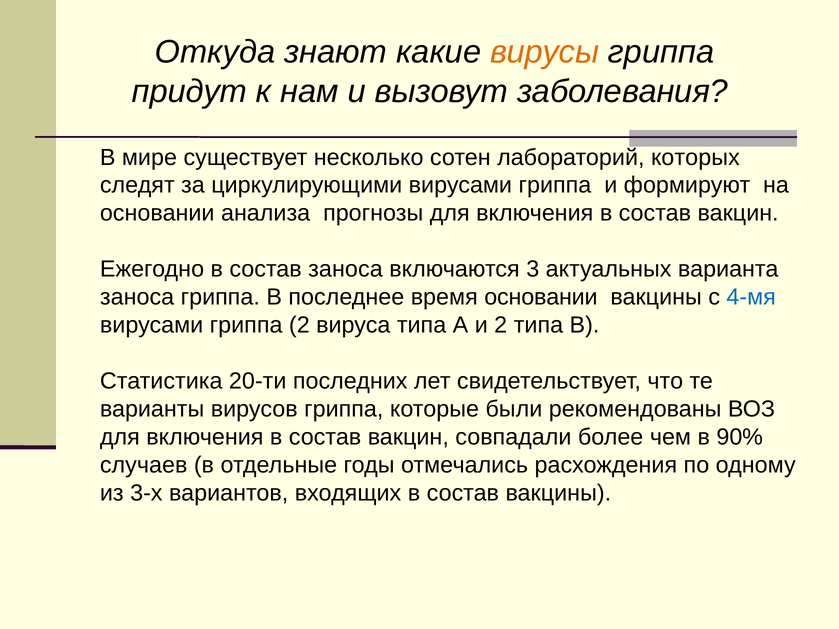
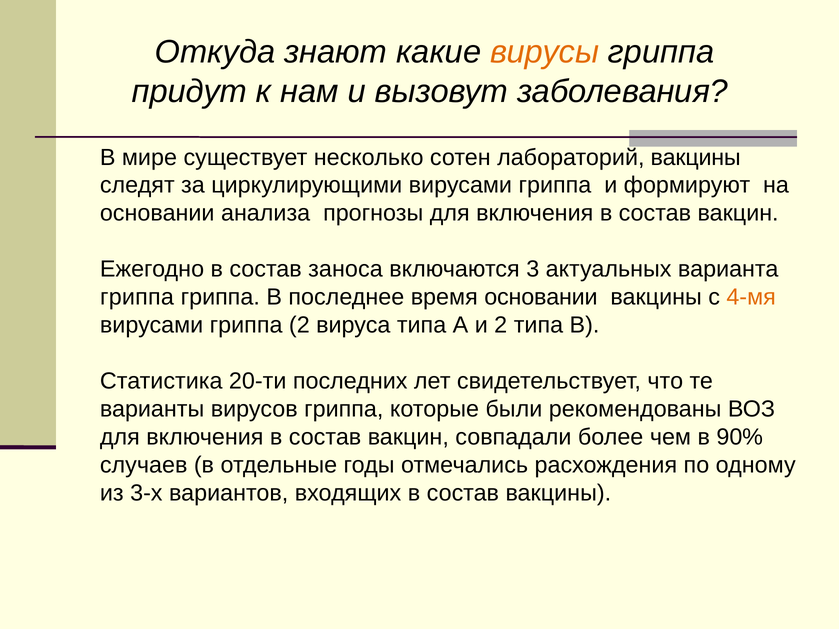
лабораторий которых: которых -> вакцины (696, 157)
заноса: заноса -> гриппа (137, 297)
4-мя colour: blue -> orange (751, 297)
